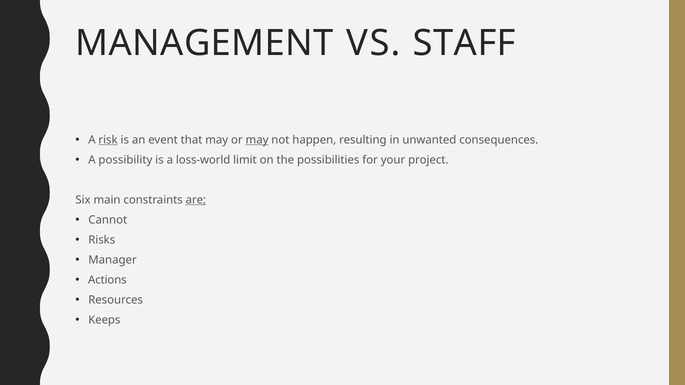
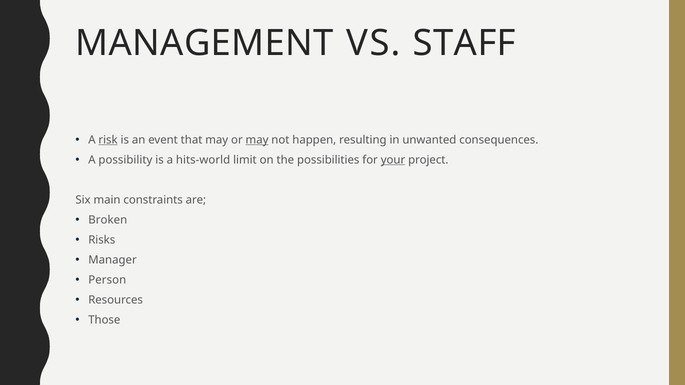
loss-world: loss-world -> hits-world (203, 160)
your underline: none -> present (393, 160)
are underline: present -> none (196, 200)
Cannot: Cannot -> Broken (108, 220)
Actions: Actions -> Person (107, 280)
Keeps: Keeps -> Those (104, 320)
